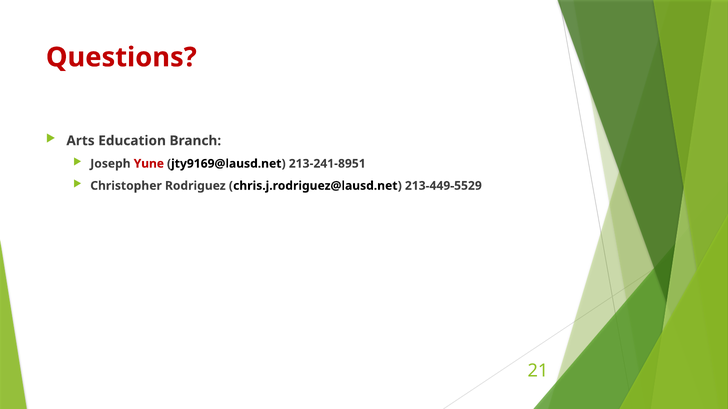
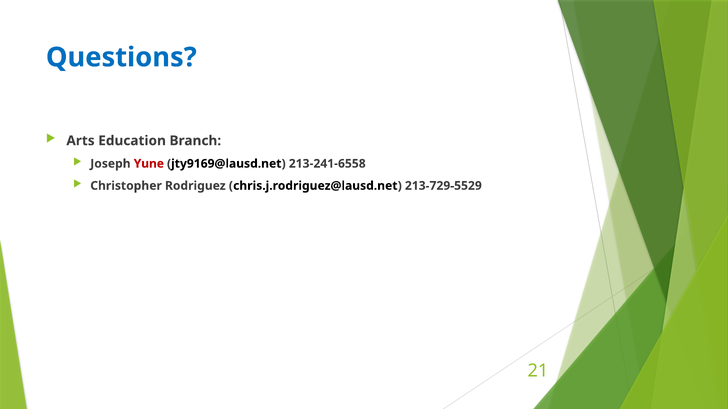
Questions colour: red -> blue (121, 57)
213-241-8951: 213-241-8951 -> 213-241-6558 (327, 164)
213-449-5529: 213-449-5529 -> 213-729-5529 (443, 186)
